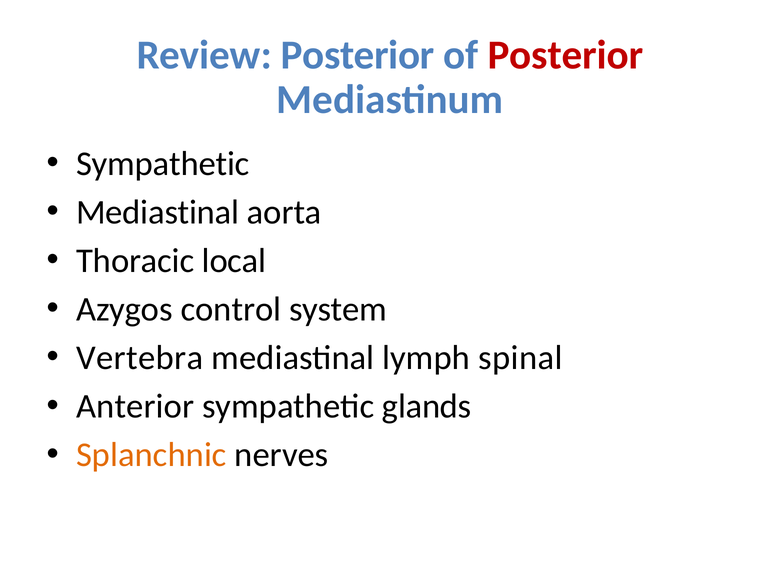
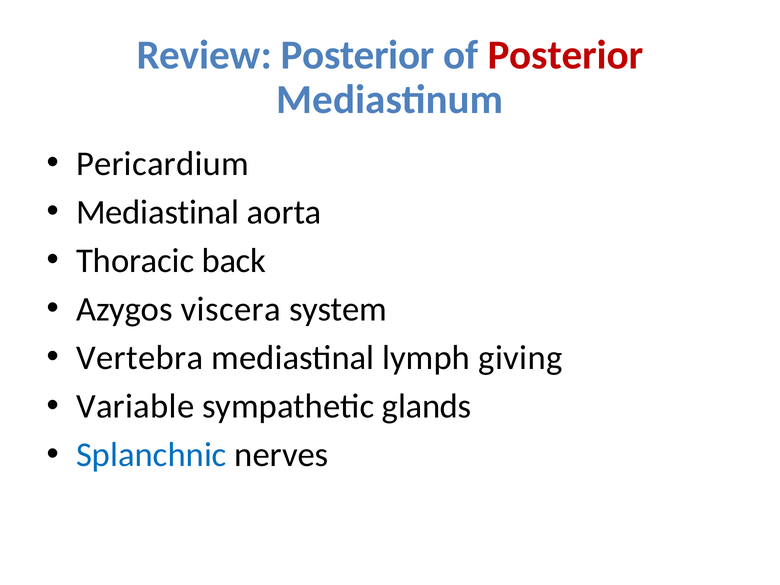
Sympathetic: Sympathetic -> Pericardium (163, 164)
local: local -> back (234, 261)
control: control -> viscera (231, 309)
spinal: spinal -> giving (520, 358)
Anterior: Anterior -> Variable (135, 406)
Splanchnic colour: orange -> blue (151, 455)
